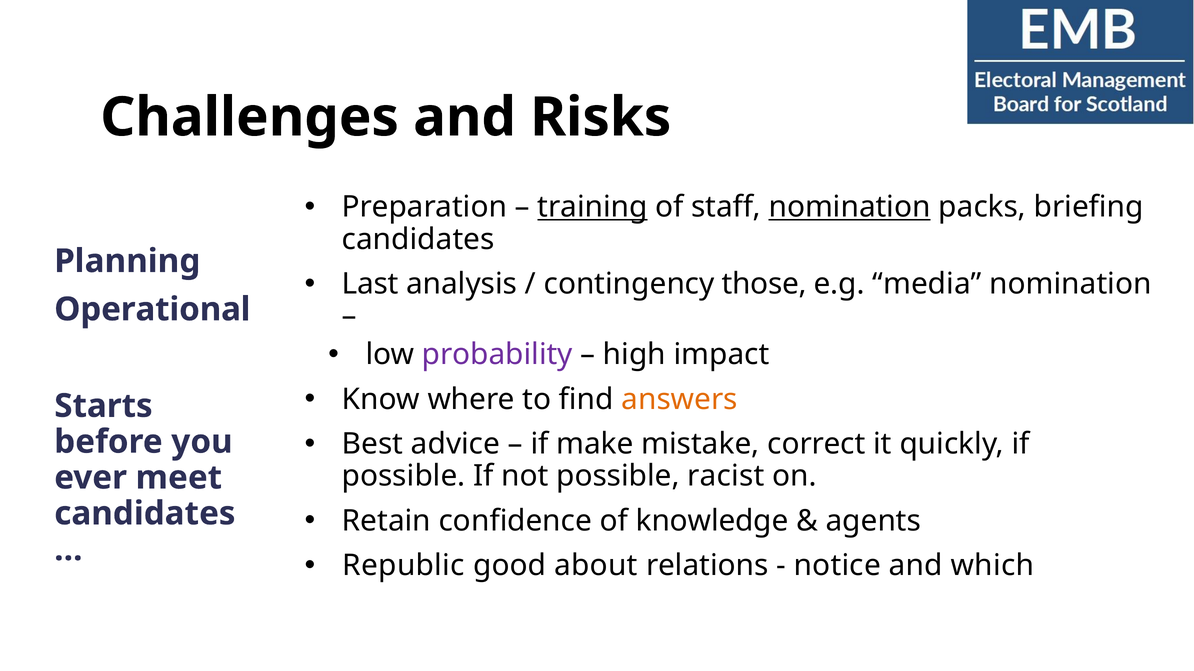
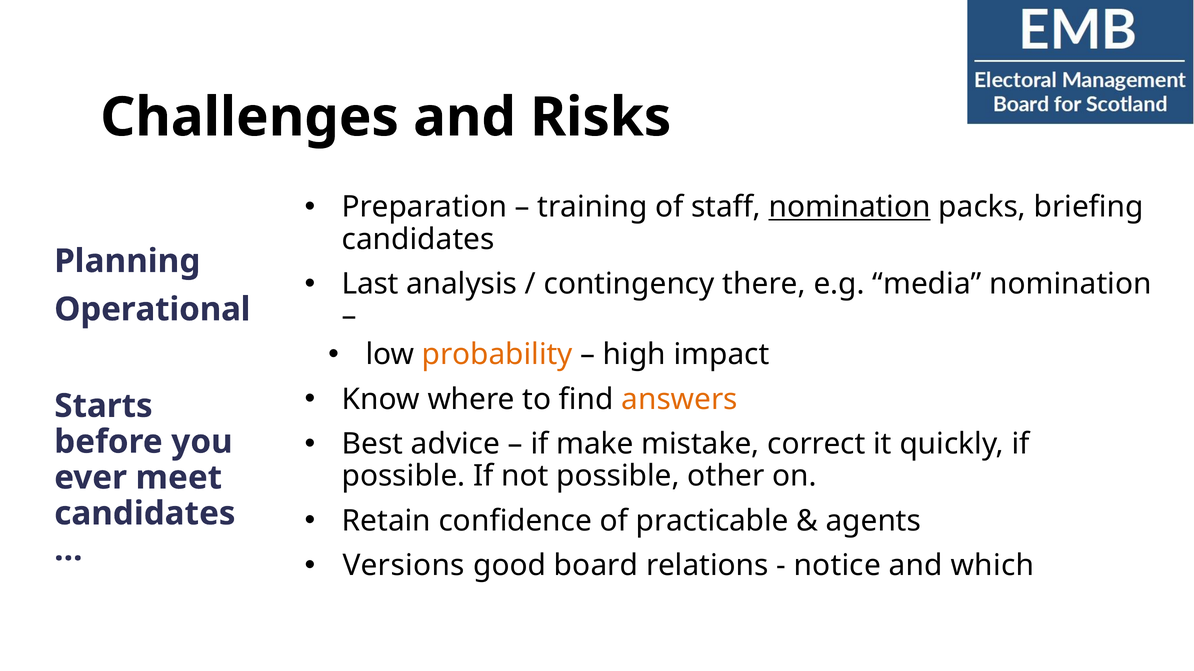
training underline: present -> none (592, 207)
those: those -> there (764, 284)
probability colour: purple -> orange (497, 355)
racist: racist -> other (726, 477)
knowledge: knowledge -> practicable (712, 521)
Republic: Republic -> Versions (404, 566)
about: about -> board (596, 566)
